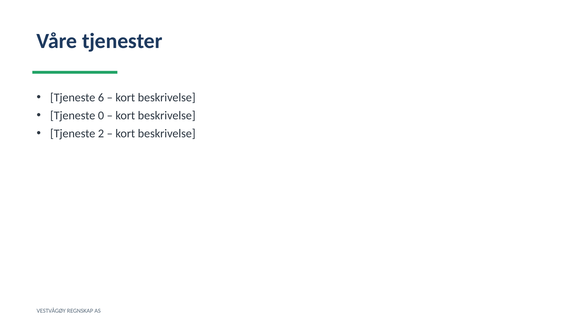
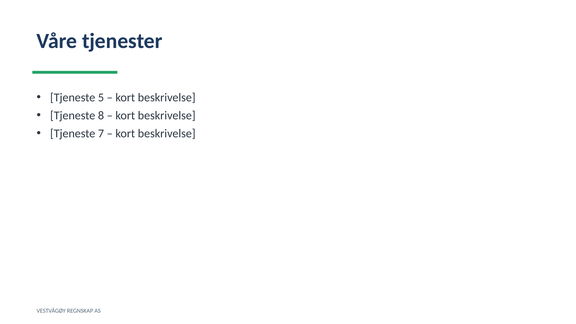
6: 6 -> 5 (101, 98)
0: 0 -> 8 (101, 116)
2: 2 -> 7 (101, 134)
